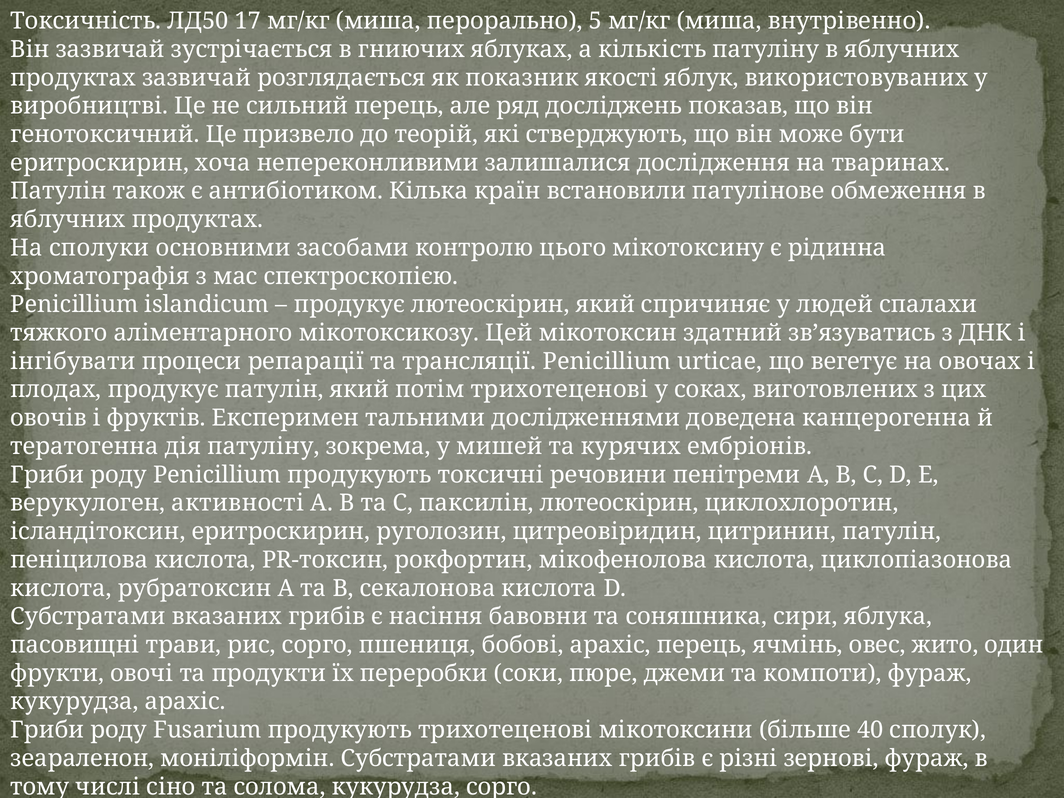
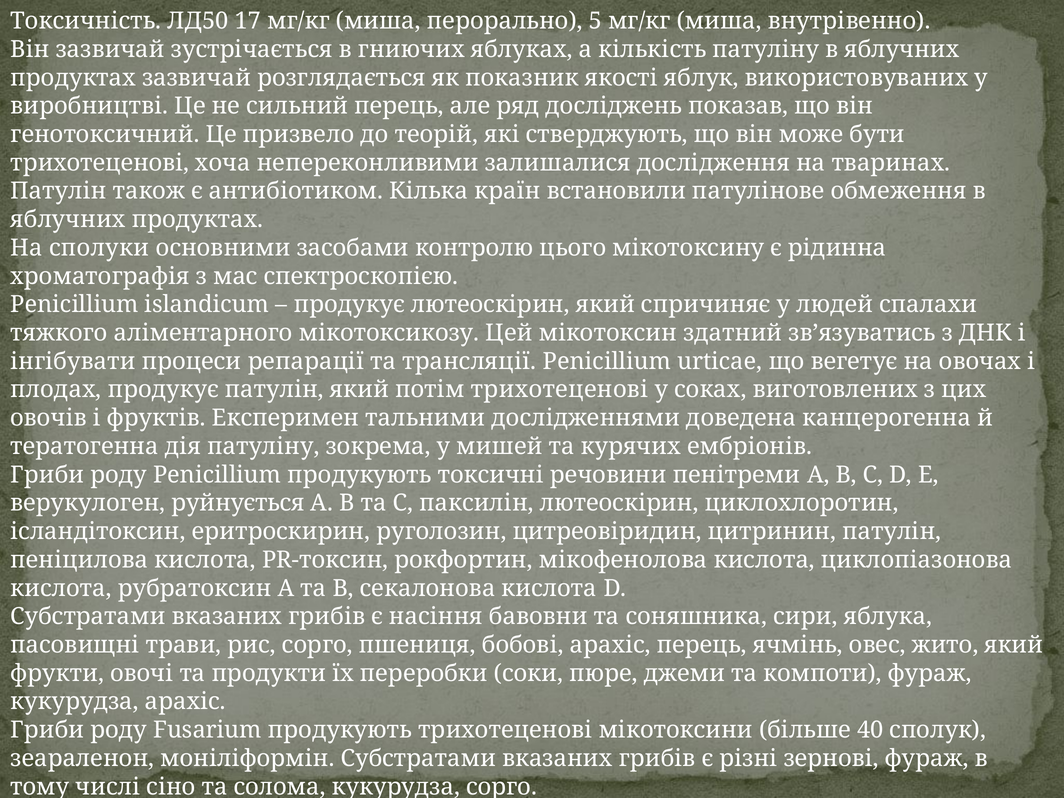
еритроскирин: еритроскирин -> трихотеценові (100, 163)
активності: активності -> руйнується (238, 503)
жито один: один -> який (1014, 645)
